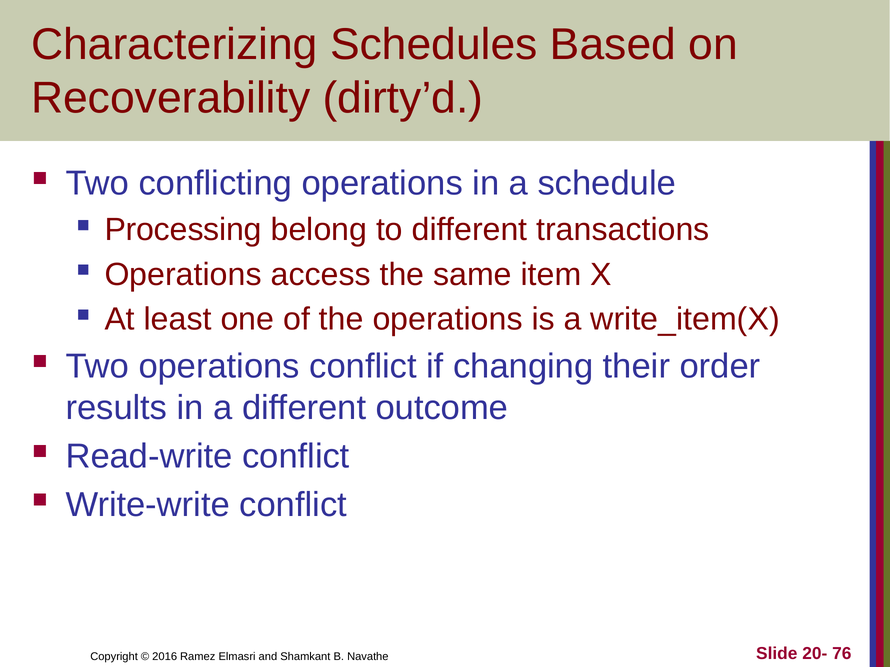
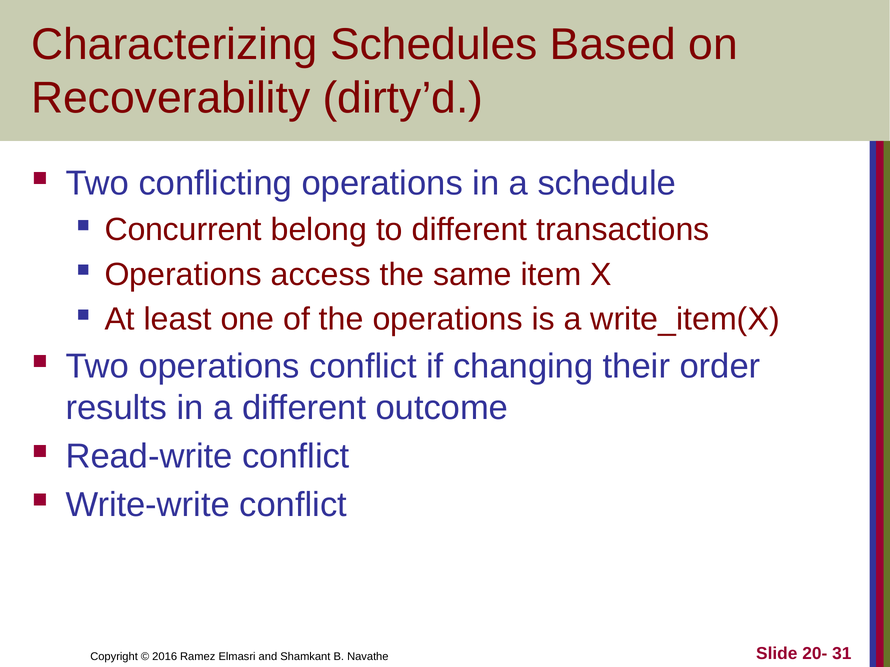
Processing: Processing -> Concurrent (183, 230)
76: 76 -> 31 (842, 654)
